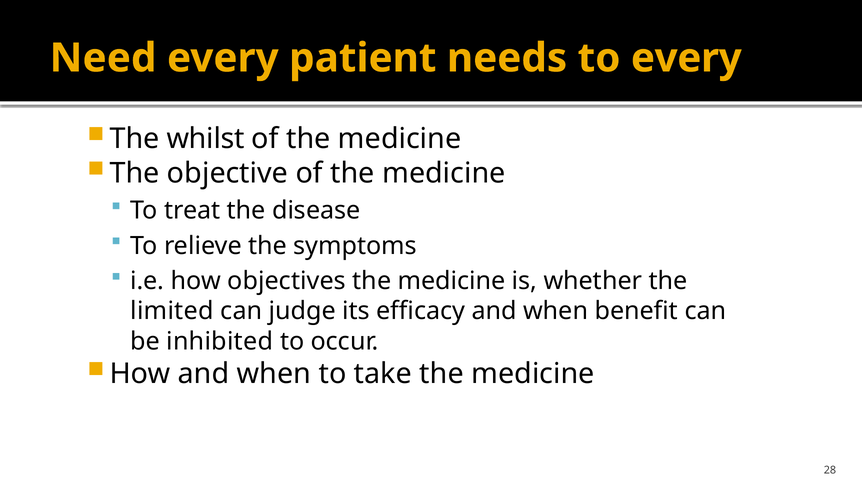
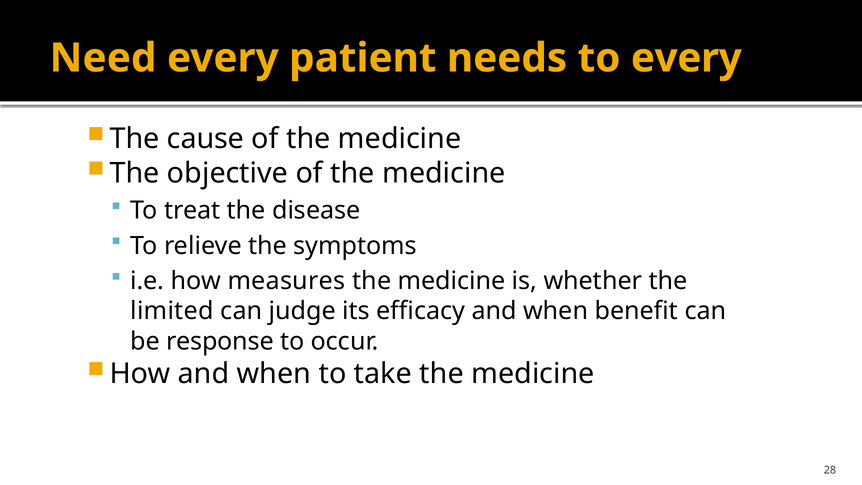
whilst: whilst -> cause (206, 139)
objectives: objectives -> measures (286, 281)
inhibited: inhibited -> response (220, 341)
